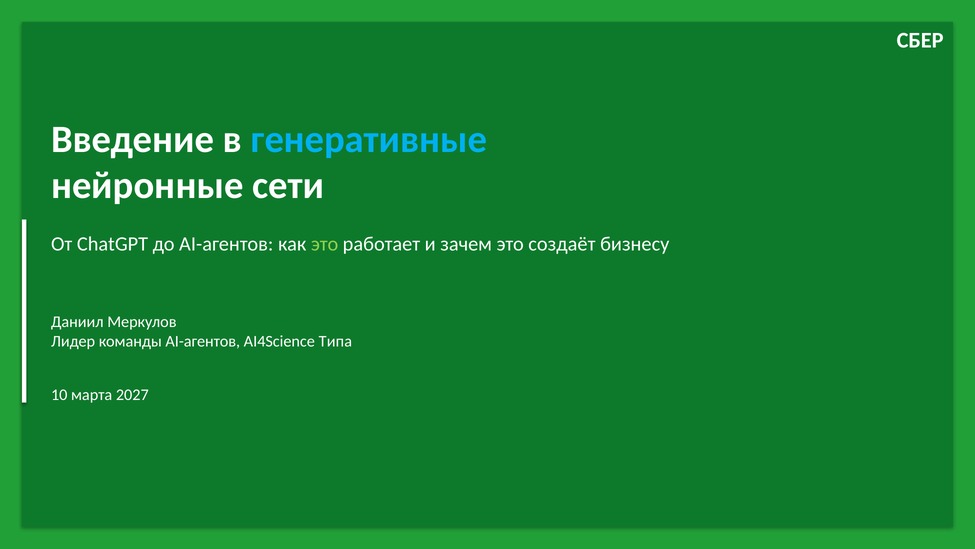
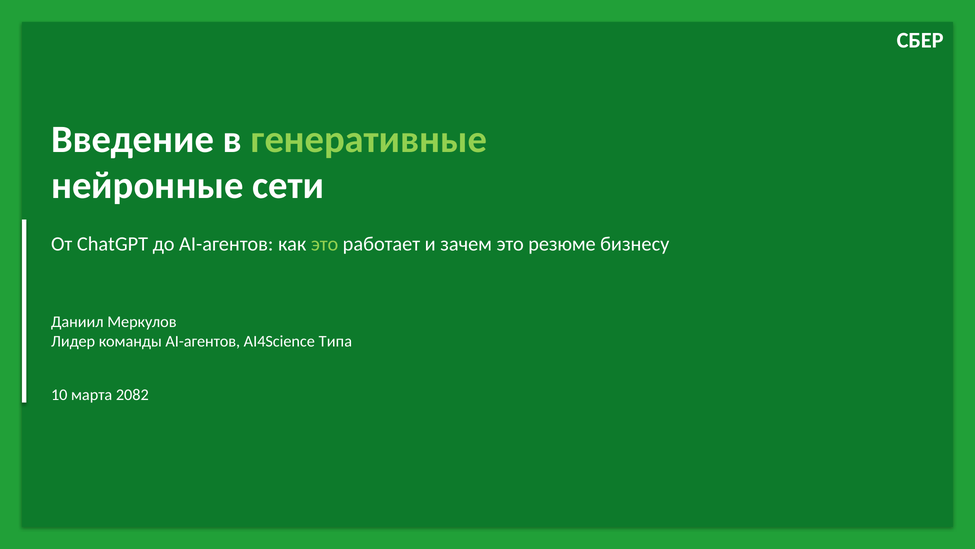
генеративные colour: light blue -> light green (369, 139)
создаёт: создаёт -> резюме (562, 244)
2027: 2027 -> 2082 (132, 395)
